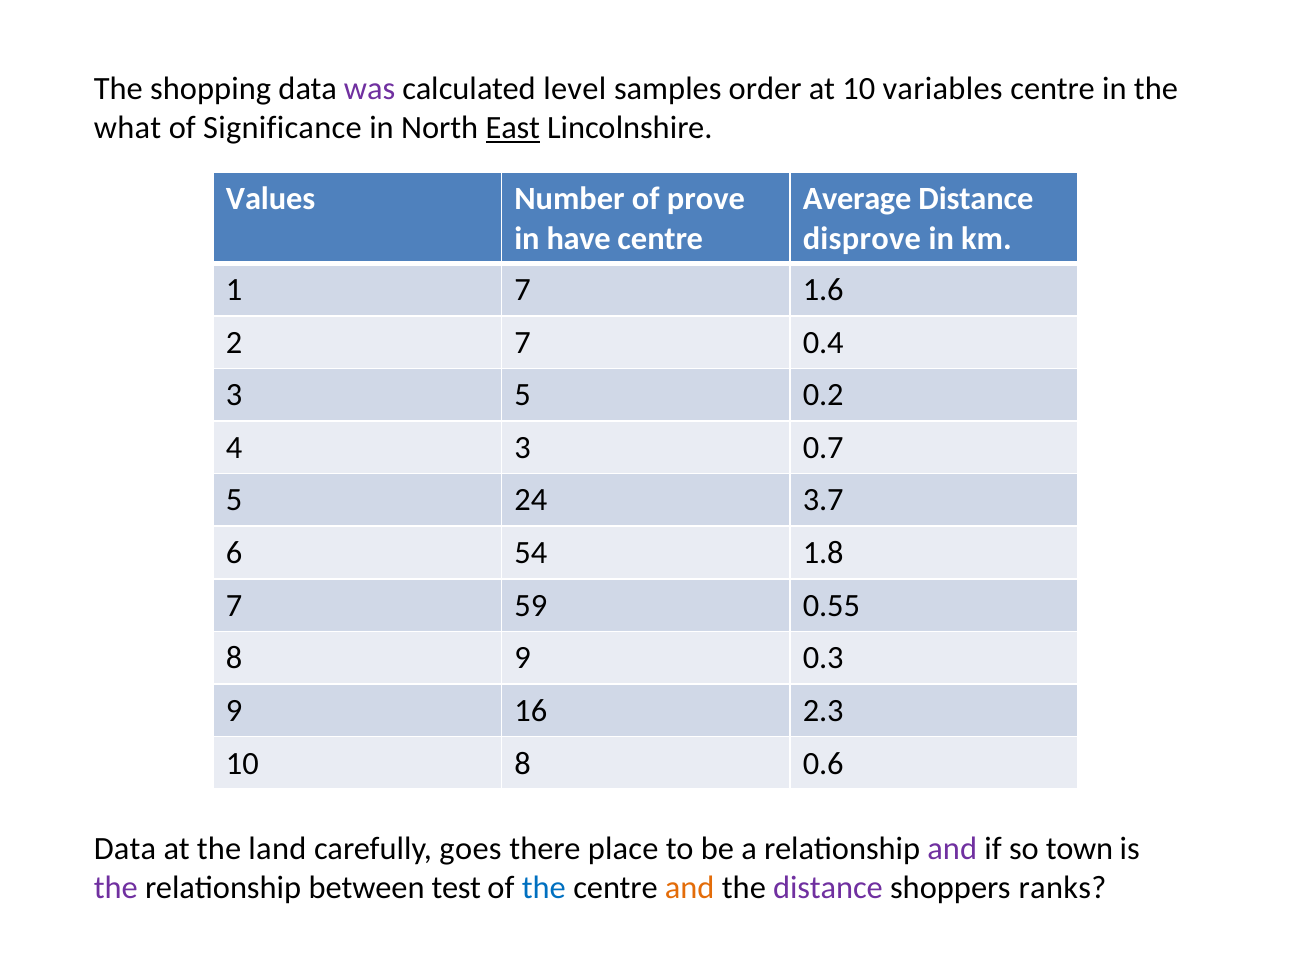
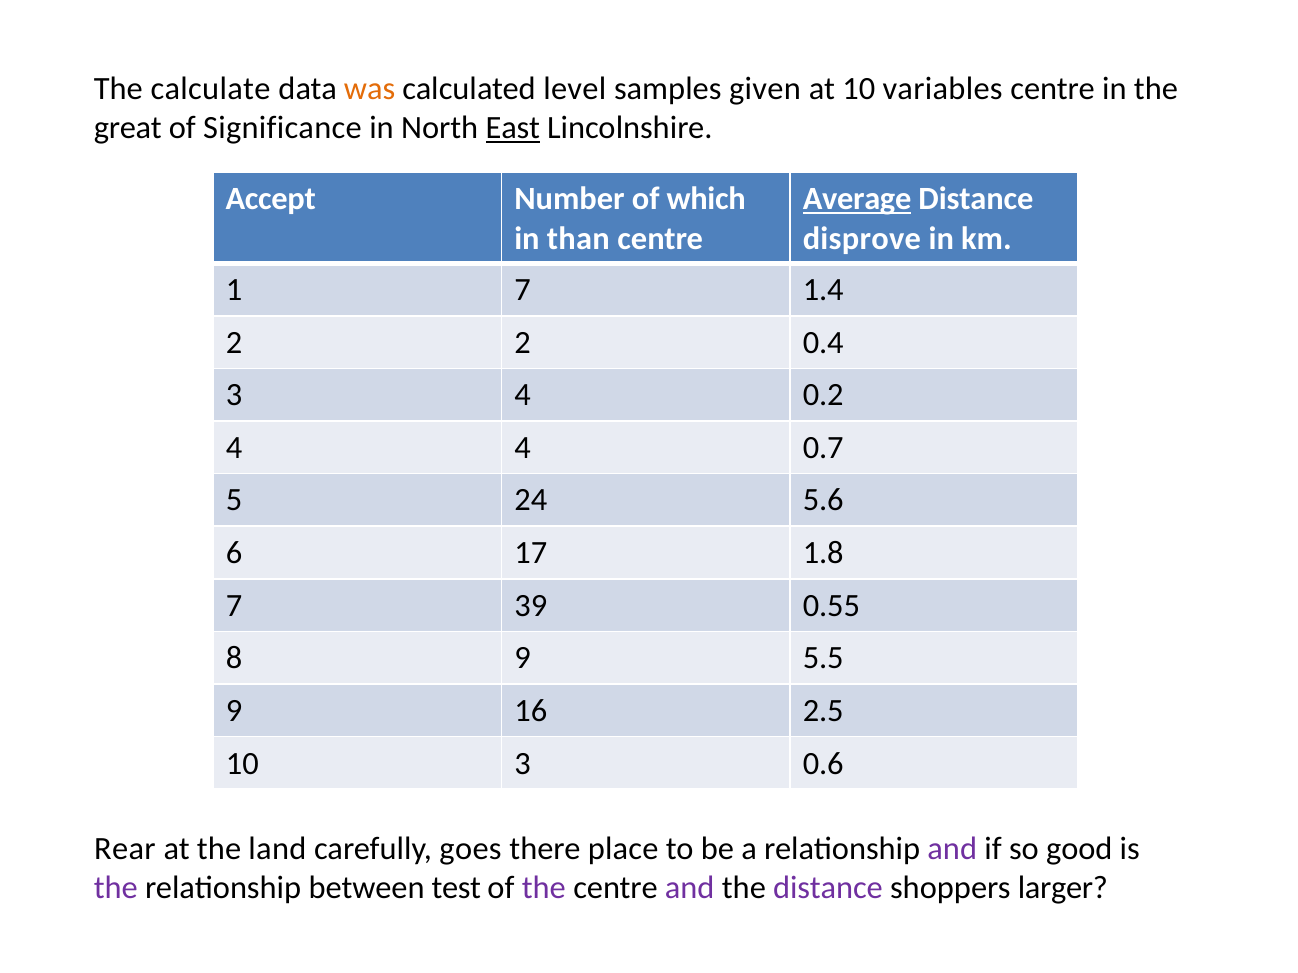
shopping: shopping -> calculate (211, 89)
was colour: purple -> orange (370, 89)
order: order -> given (765, 89)
what: what -> great (128, 128)
Values: Values -> Accept (271, 199)
prove: prove -> which (706, 199)
Average underline: none -> present (857, 199)
have: have -> than (578, 239)
1.6: 1.6 -> 1.4 (823, 290)
2 7: 7 -> 2 (523, 343)
3 5: 5 -> 4 (523, 395)
4 3: 3 -> 4 (523, 448)
3.7: 3.7 -> 5.6 (823, 501)
54: 54 -> 17 (531, 553)
59: 59 -> 39 (531, 606)
0.3: 0.3 -> 5.5 (823, 658)
2.3: 2.3 -> 2.5 (823, 711)
10 8: 8 -> 3 (523, 764)
Data: Data -> Rear (125, 849)
town: town -> good (1079, 849)
the colour: blue -> purple (544, 888)
and colour: orange -> purple (690, 888)
ranks: ranks -> larger (1063, 888)
